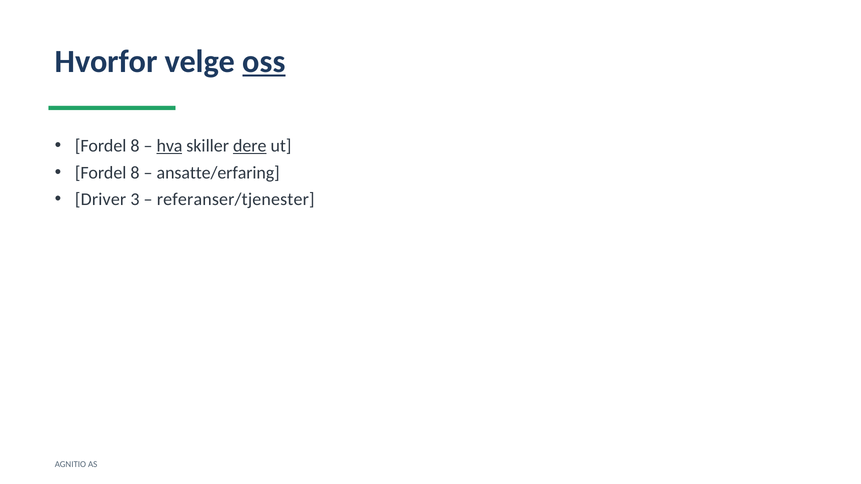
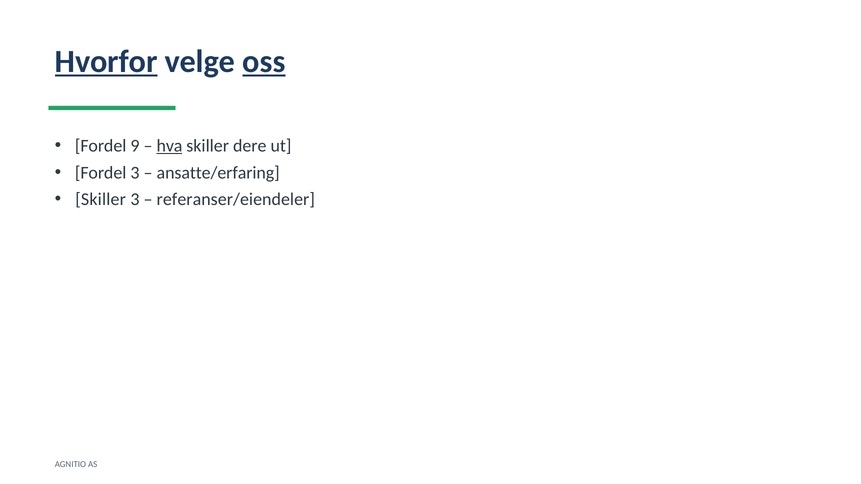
Hvorfor underline: none -> present (106, 61)
8: 8 -> 9 (135, 146)
dere underline: present -> none (250, 146)
8: 8 -> 3 (135, 173)
Driver: Driver -> Skiller (101, 200)
referanser/tjenester: referanser/tjenester -> referanser/eiendeler (236, 200)
